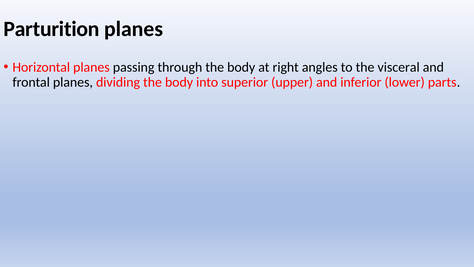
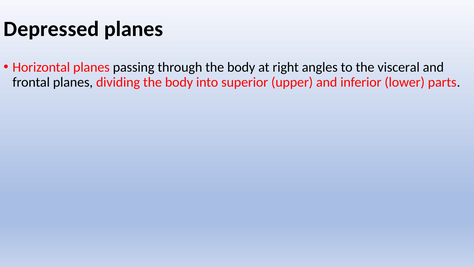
Parturition: Parturition -> Depressed (51, 29)
